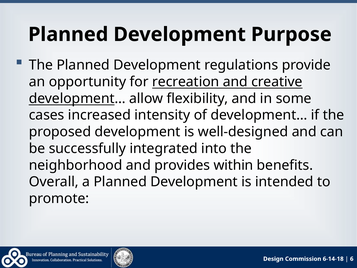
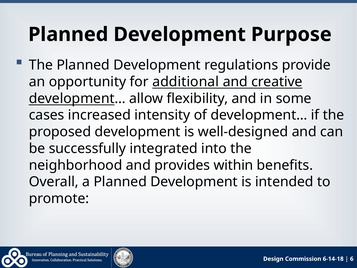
recreation: recreation -> additional (186, 82)
